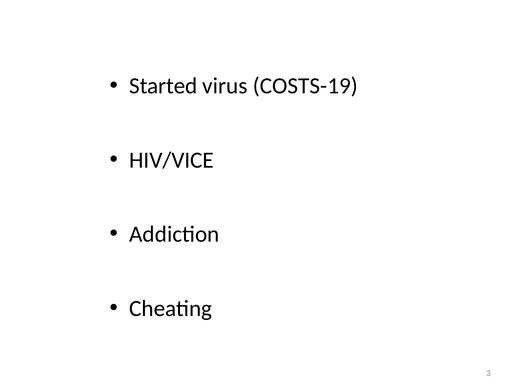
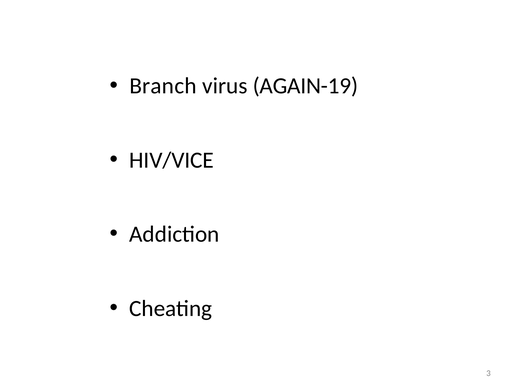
Started: Started -> Branch (163, 86)
COSTS-19: COSTS-19 -> AGAIN-19 (305, 86)
